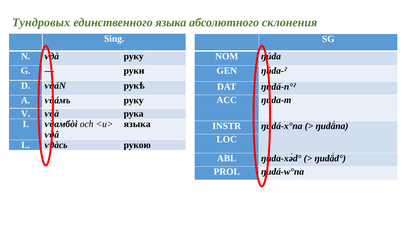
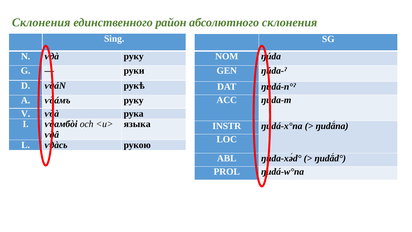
Тундровых: Тундровых -> Склонения (41, 22)
единственного языка: языка -> район (171, 22)
